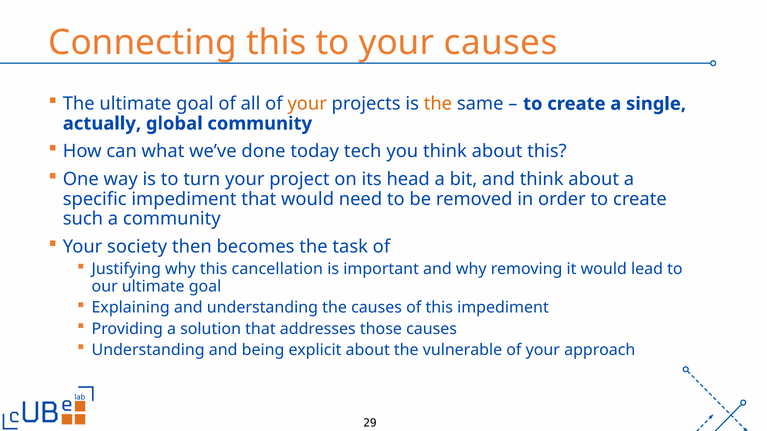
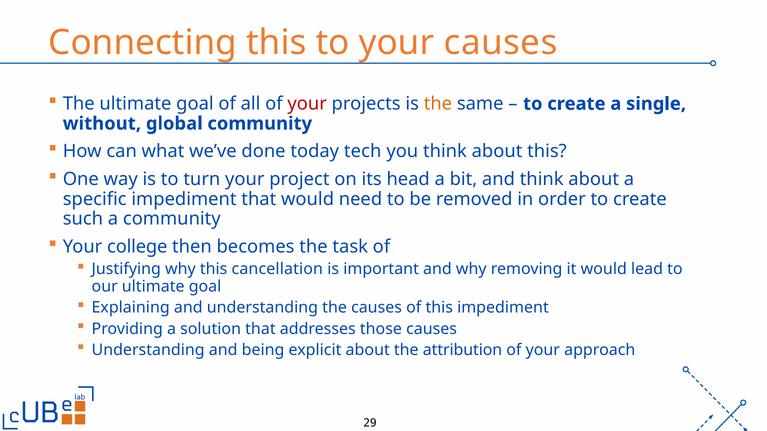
your colour: orange -> red (307, 104)
actually: actually -> without (102, 124)
society: society -> college (137, 247)
vulnerable: vulnerable -> attribution (463, 350)
